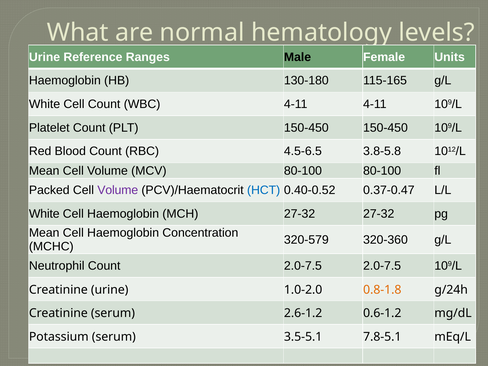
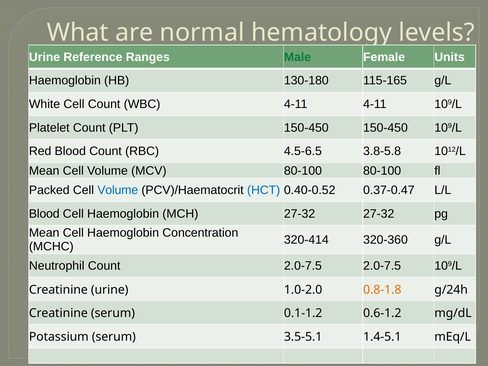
Male colour: black -> green (298, 57)
Volume colour: purple -> blue (118, 190)
White: White -> Blood (44, 214)
320-579: 320-579 -> 320-414 (306, 240)
2.6-1.2: 2.6-1.2 -> 0.1-1.2 (303, 313)
7.8-5.1: 7.8-5.1 -> 1.4-5.1 (382, 337)
